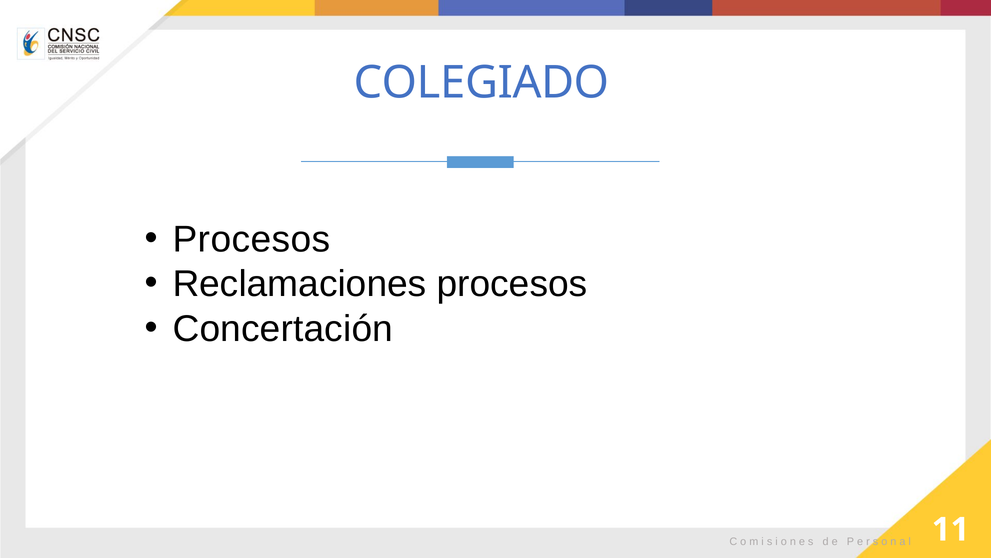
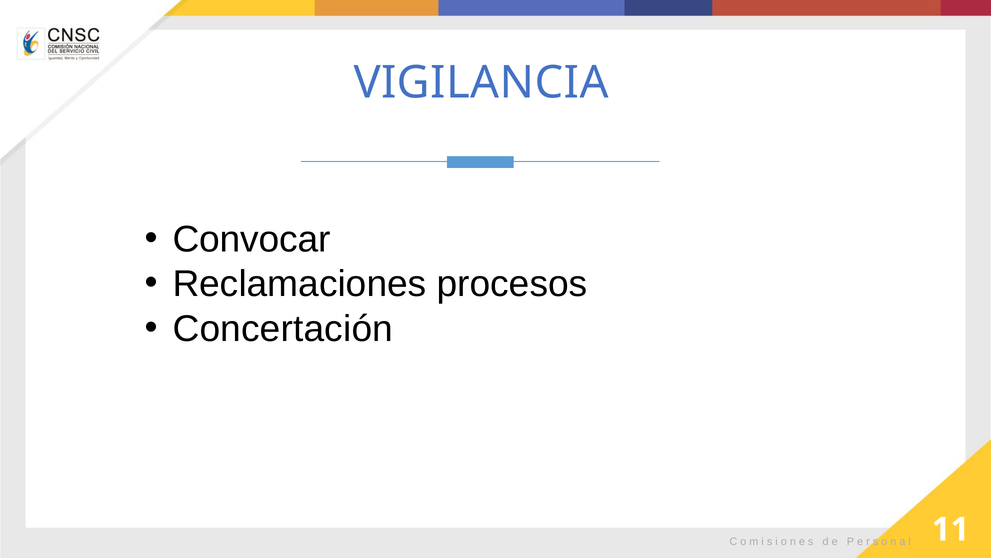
COLEGIADO: COLEGIADO -> VIGILANCIA (481, 83)
Procesos: Procesos -> Convocar (252, 239)
